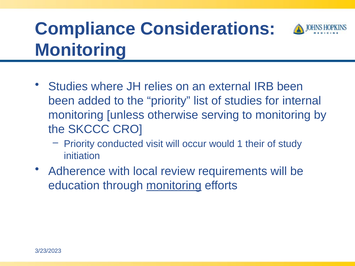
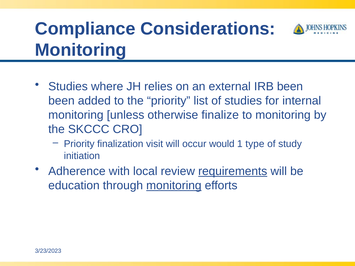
serving: serving -> finalize (220, 115)
conducted: conducted -> finalization (120, 144)
their: their -> type (255, 144)
requirements underline: none -> present (233, 171)
